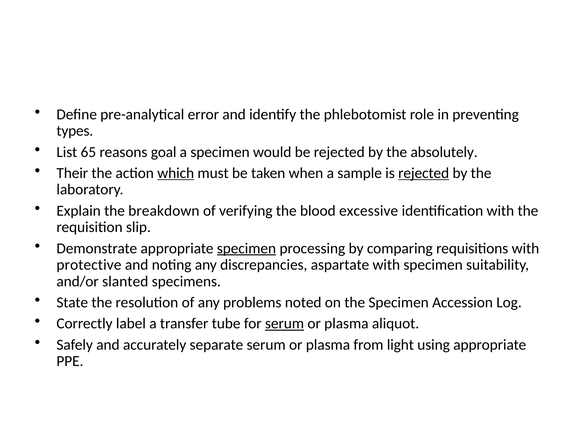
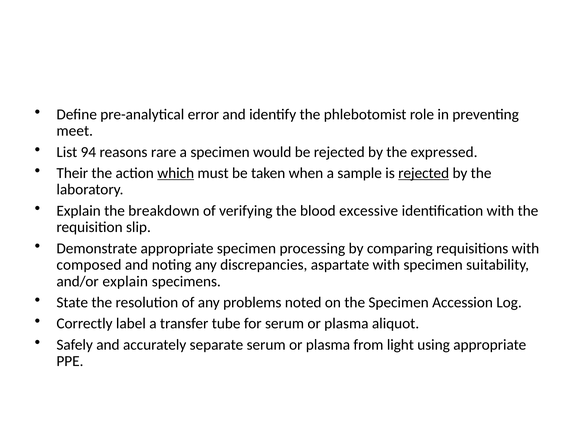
types: types -> meet (75, 131)
65: 65 -> 94 (88, 152)
goal: goal -> rare (164, 152)
absolutely: absolutely -> expressed (444, 152)
specimen underline: present -> none (246, 248)
protective: protective -> composed (89, 265)
and/or slanted: slanted -> explain (125, 281)
serum underline: present -> none (285, 324)
